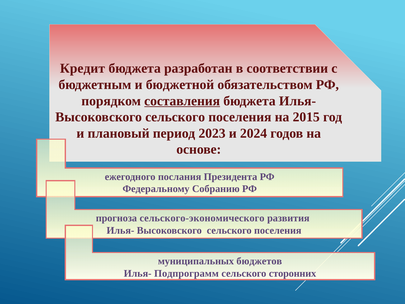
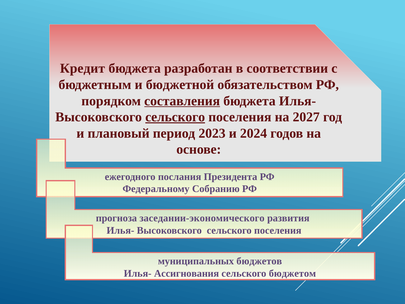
сельского underline: none -> present (175, 117)
2015: 2015 -> 2027 (306, 117)
сельского-экономического: сельского-экономического -> заседании-экономического (202, 218)
Подпрограмм: Подпрограмм -> Ассигнования (187, 273)
сторонних: сторонних -> бюджетом (292, 273)
